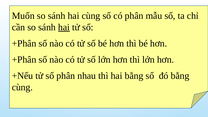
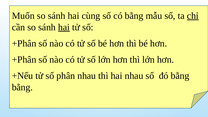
có phân: phân -> bằng (134, 16)
chỉ underline: none -> present (193, 16)
hai bằng: bằng -> nhau (134, 76)
cùng: cùng -> bằng (22, 87)
